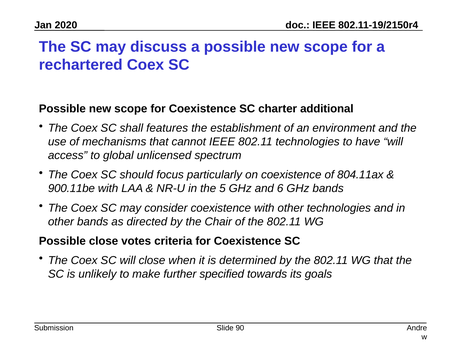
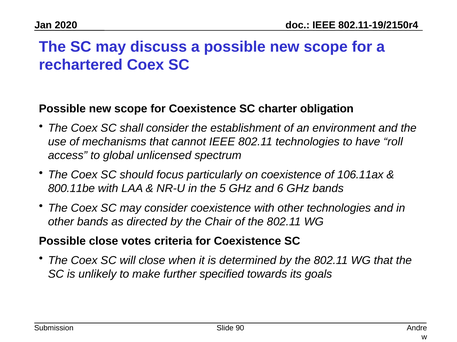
additional: additional -> obligation (327, 109)
shall features: features -> consider (167, 128)
have will: will -> roll (393, 142)
804.11ax: 804.11ax -> 106.11ax (360, 175)
900.11be: 900.11be -> 800.11be (71, 189)
